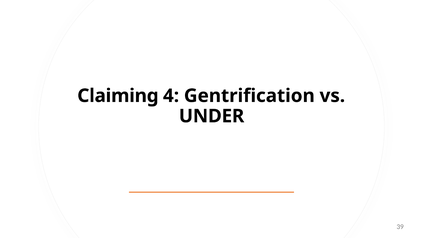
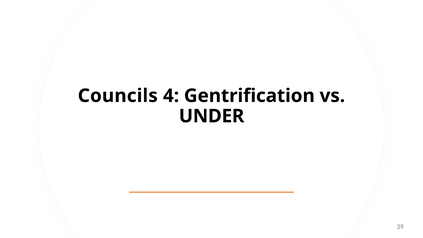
Claiming: Claiming -> Councils (118, 96)
